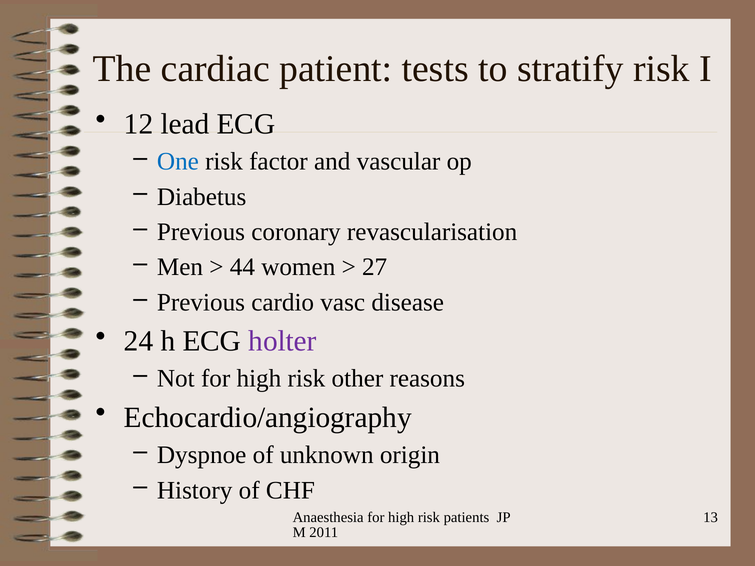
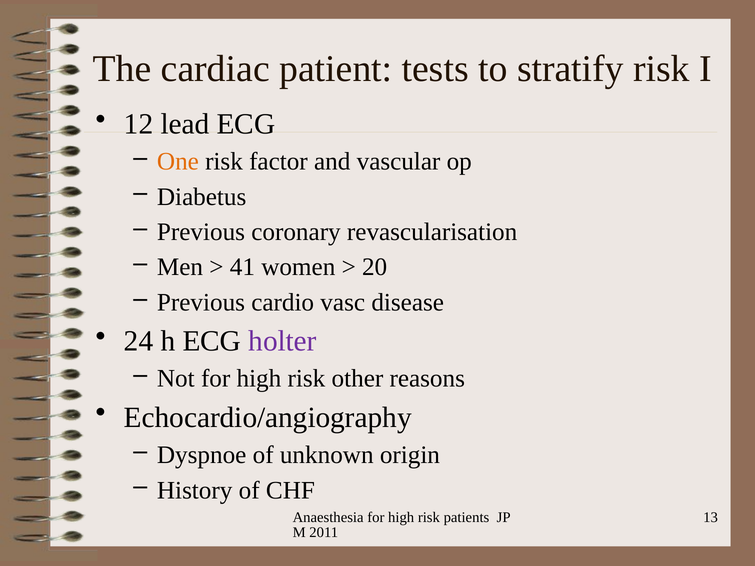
One colour: blue -> orange (178, 162)
44: 44 -> 41 (242, 267)
27: 27 -> 20 (375, 267)
